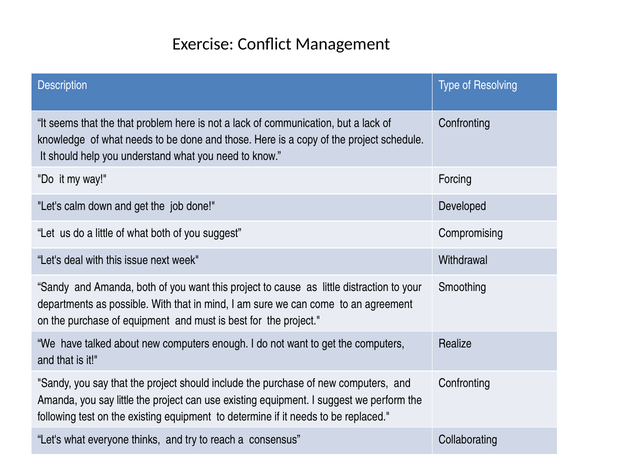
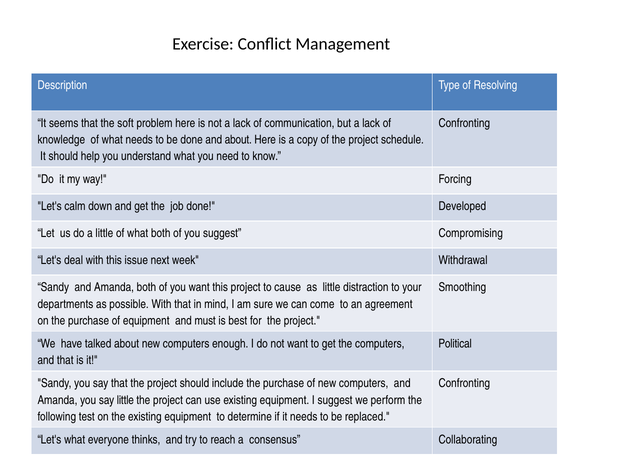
the that: that -> soft (126, 123)
and those: those -> about (238, 140)
Realize: Realize -> Political (455, 344)
